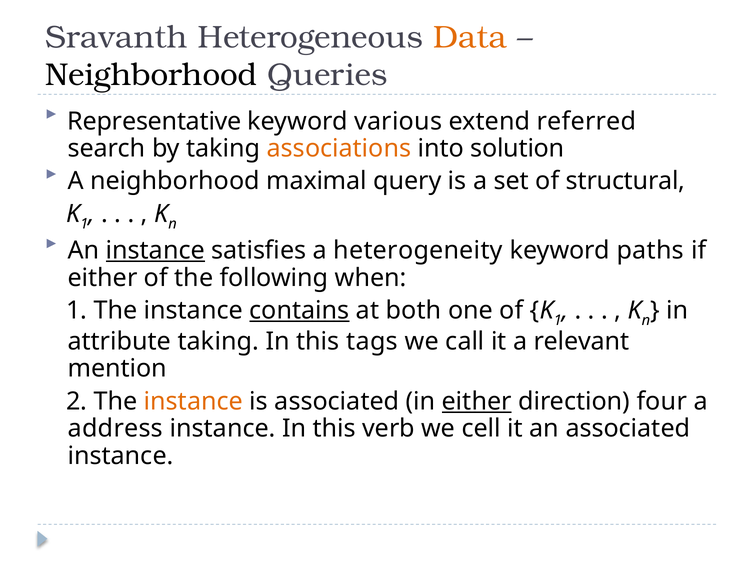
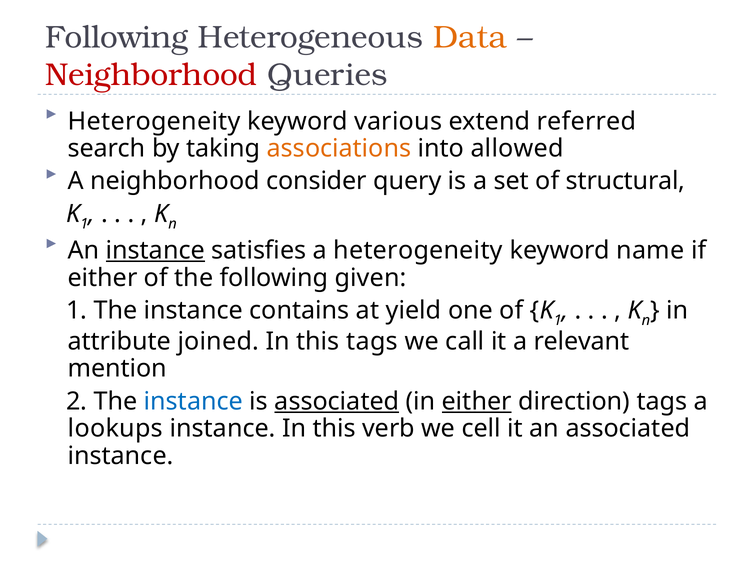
Sravanth: Sravanth -> Following (117, 37)
Neighborhood colour: black -> red (151, 75)
Representative: Representative -> Heterogeneity (154, 121)
solution: solution -> allowed (517, 148)
maximal: maximal -> consider (317, 181)
paths: paths -> name (650, 250)
when: when -> given (371, 277)
contains underline: present -> none (299, 310)
both: both -> yield (414, 310)
attribute taking: taking -> joined (218, 341)
instance colour: orange -> blue (193, 401)
associated underline: none -> present (337, 401)
direction four: four -> tags (662, 401)
address: address -> lookups (115, 428)
